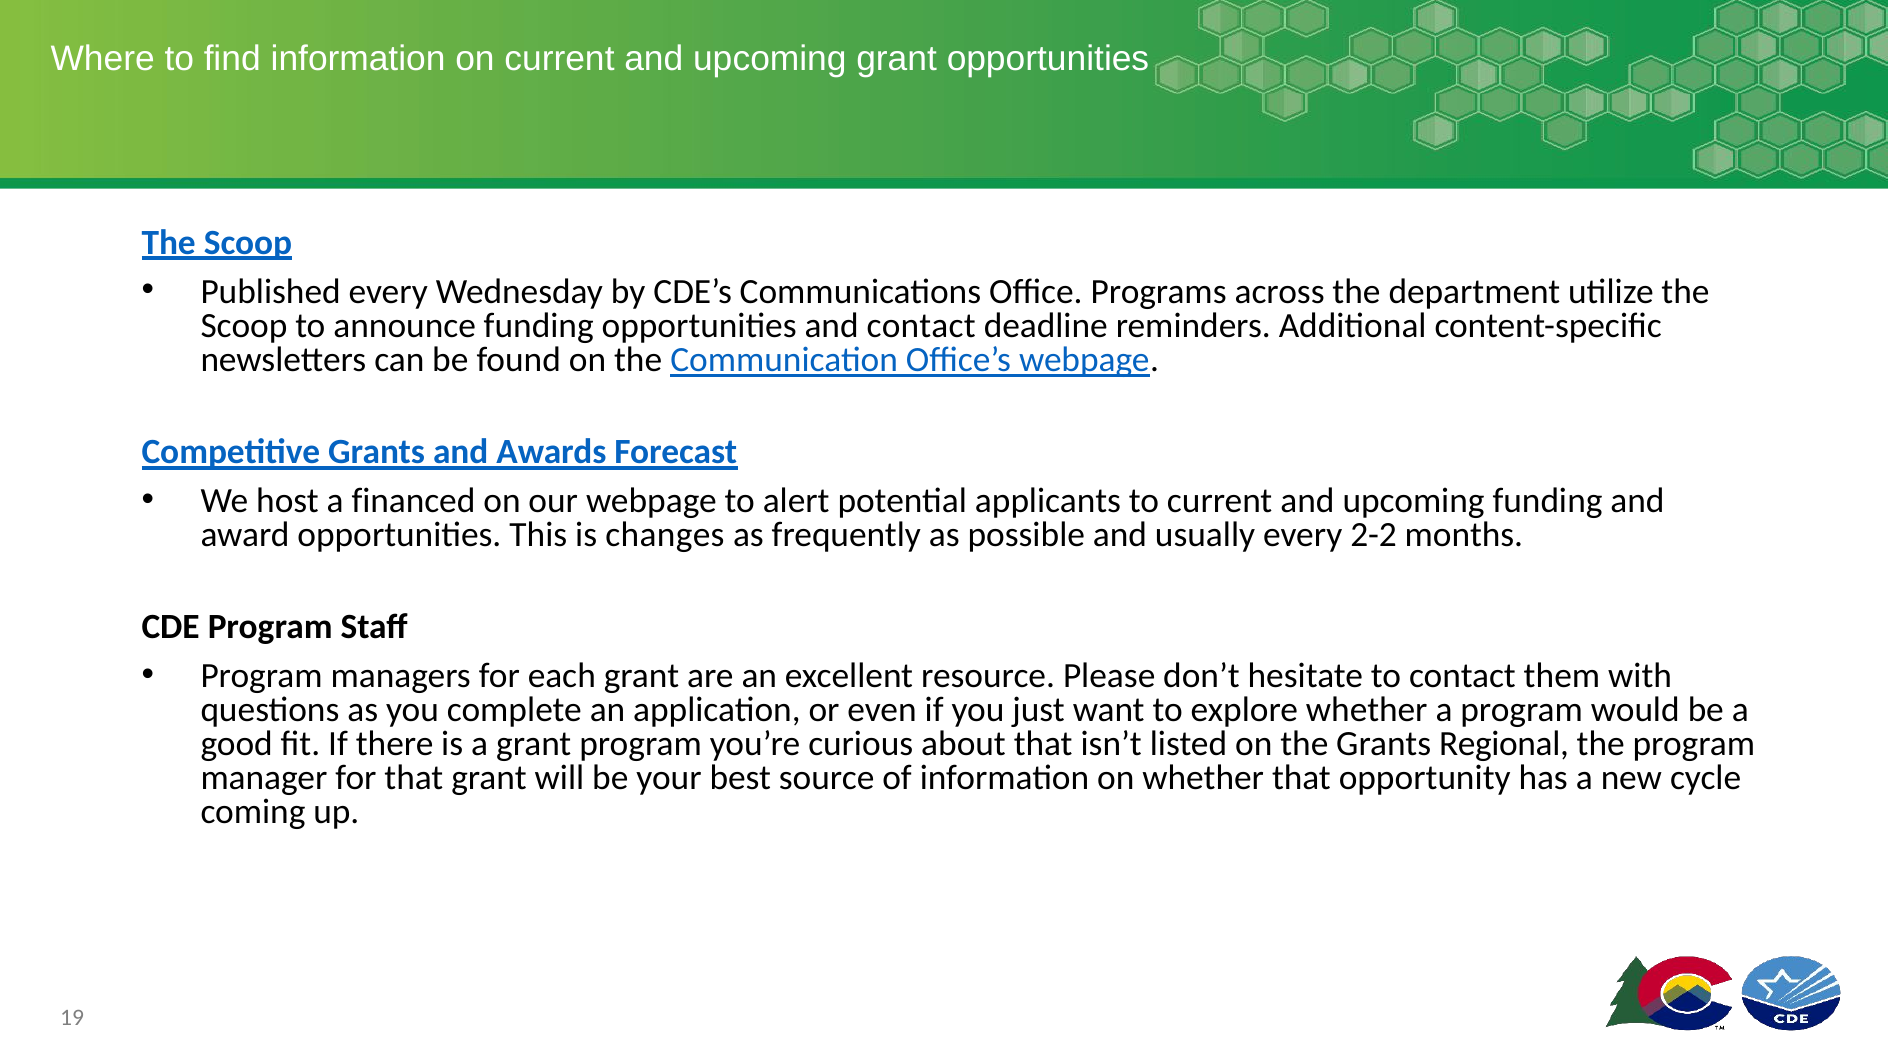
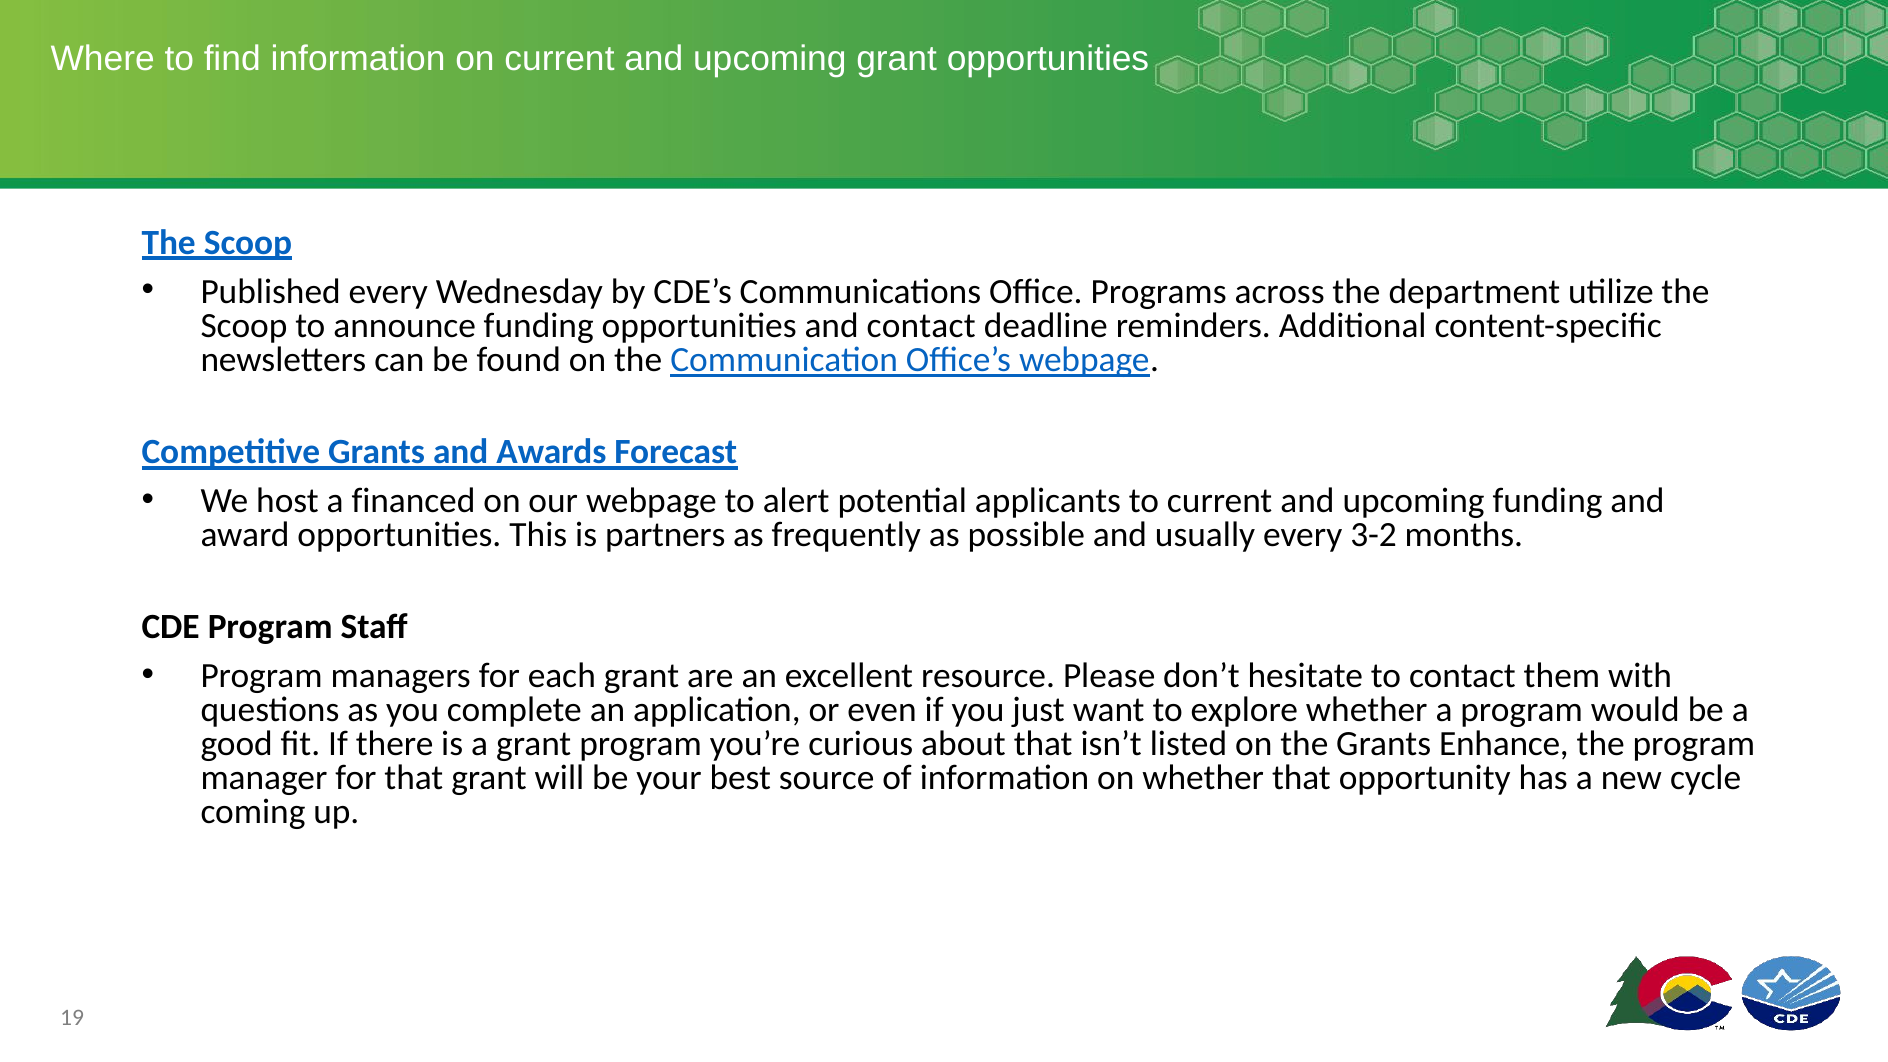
changes: changes -> partners (665, 535)
2-2: 2-2 -> 3-2 (1374, 535)
Regional: Regional -> Enhance (1504, 744)
